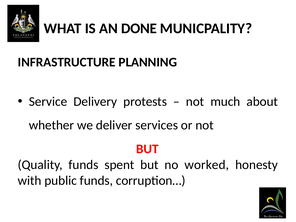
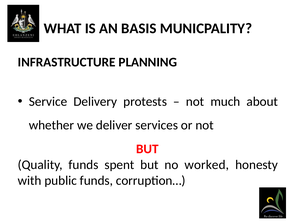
DONE: DONE -> BASIS (139, 28)
